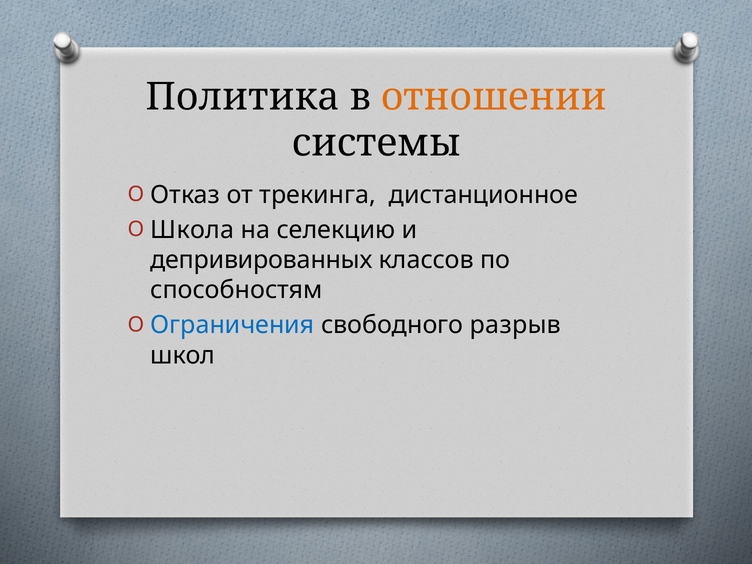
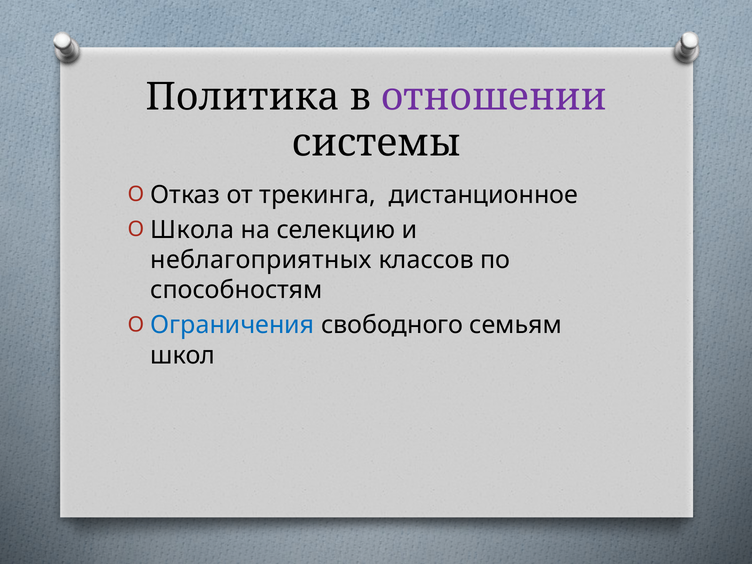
отношении colour: orange -> purple (494, 97)
депривированных: депривированных -> неблагоприятных (261, 260)
разрыв: разрыв -> семьям (516, 325)
